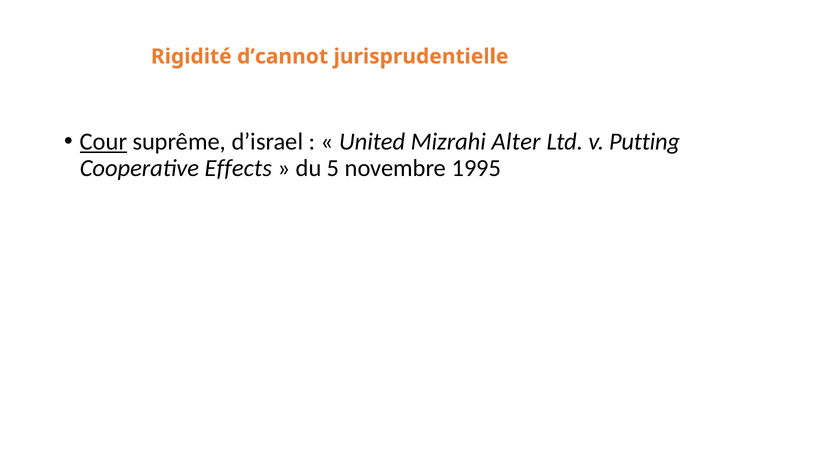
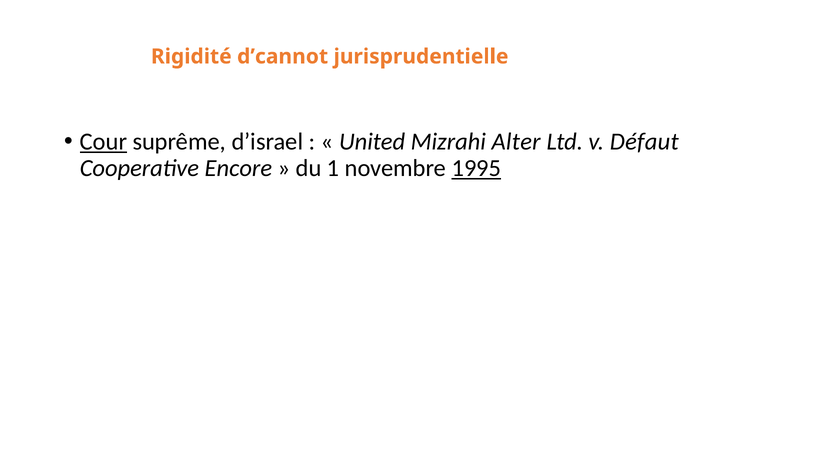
Putting: Putting -> Défaut (644, 142)
Effects: Effects -> Encore (238, 168)
5: 5 -> 1 (333, 168)
1995 underline: none -> present (476, 168)
